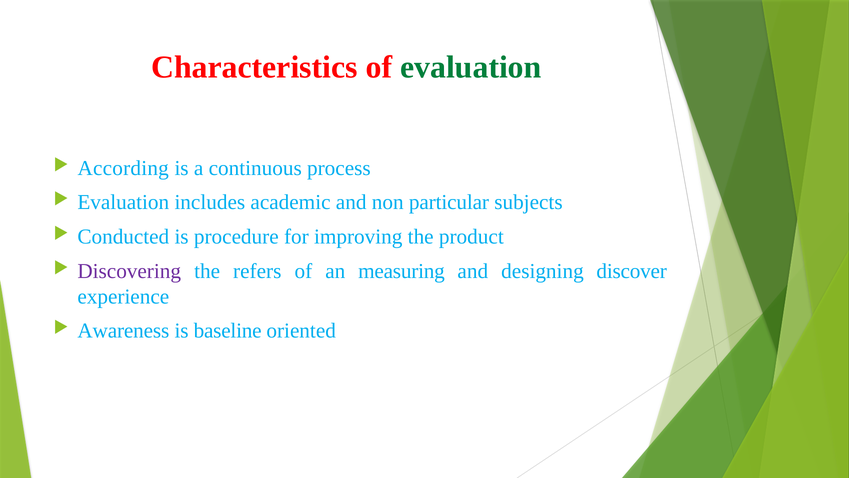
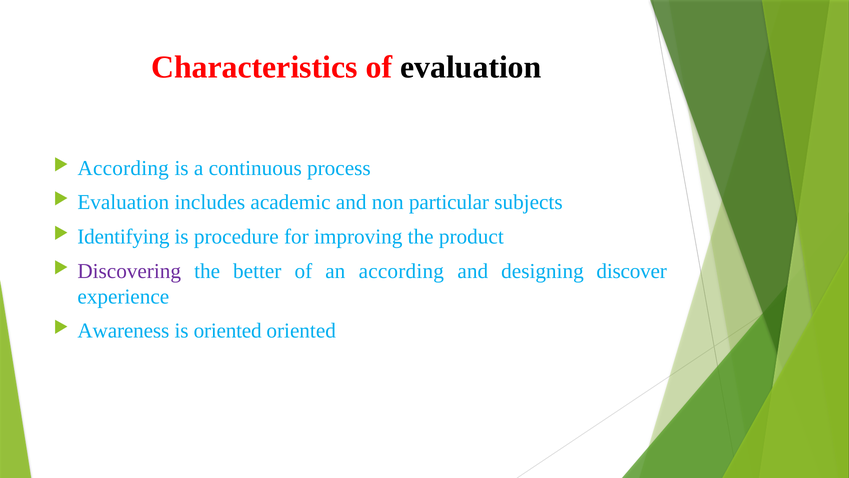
evaluation colour: green -> black (471, 67)
Conducted: Conducted -> Identifying (123, 237)
refers: refers -> better (257, 271)
an measuring: measuring -> according (401, 271)
is baseline: baseline -> oriented (228, 331)
